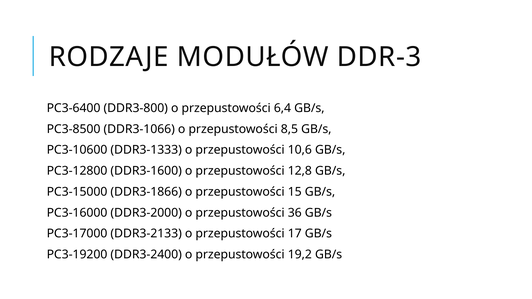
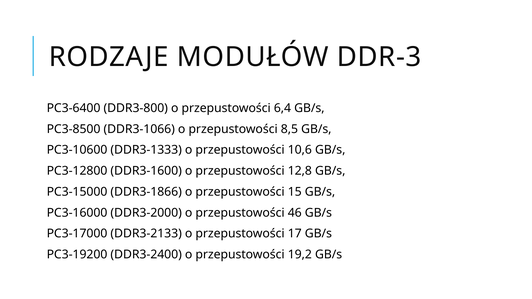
36: 36 -> 46 (295, 213)
